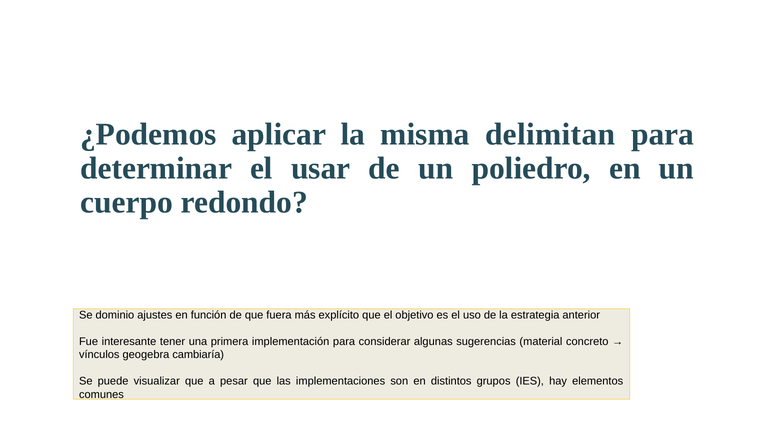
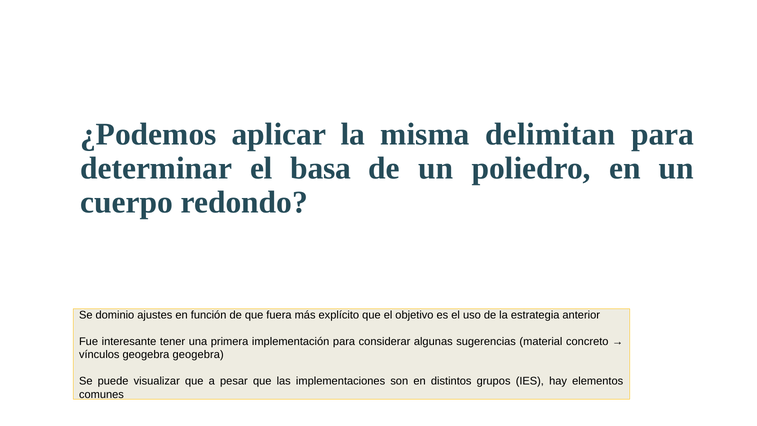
usar: usar -> basa (321, 168)
geogebra cambiaría: cambiaría -> geogebra (198, 355)
